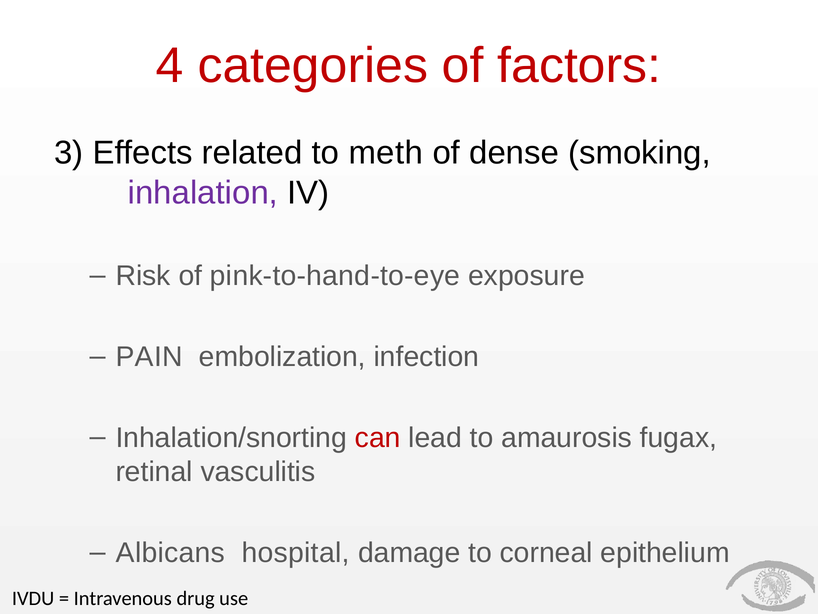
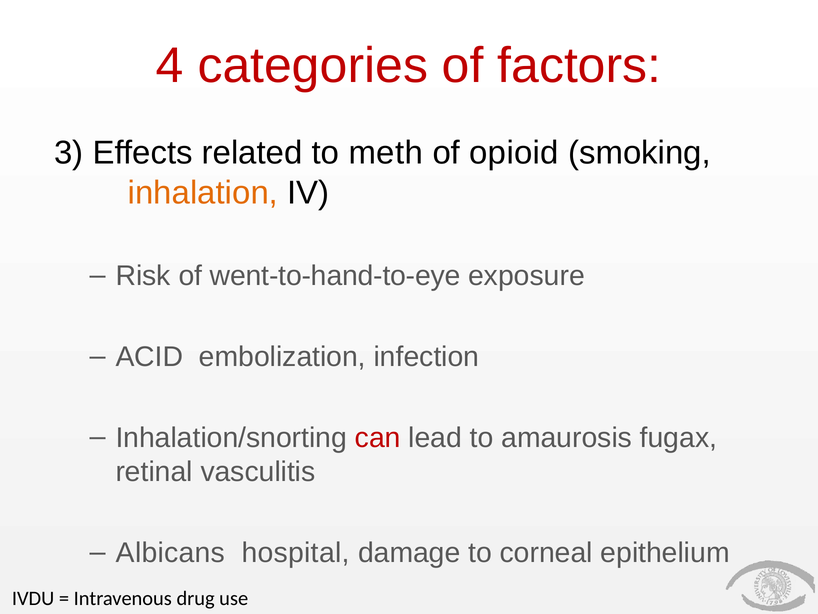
dense: dense -> opioid (514, 153)
inhalation colour: purple -> orange (203, 193)
pink-to-hand-to-eye: pink-to-hand-to-eye -> went-to-hand-to-eye (335, 276)
PAIN: PAIN -> ACID (149, 357)
